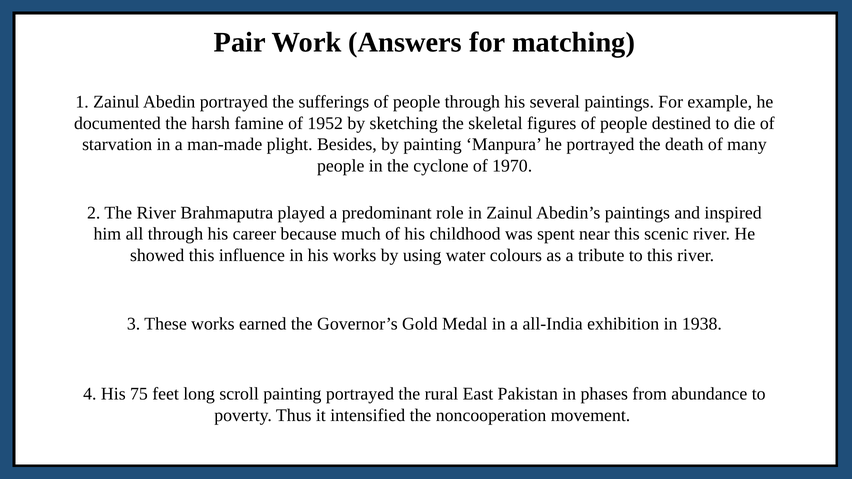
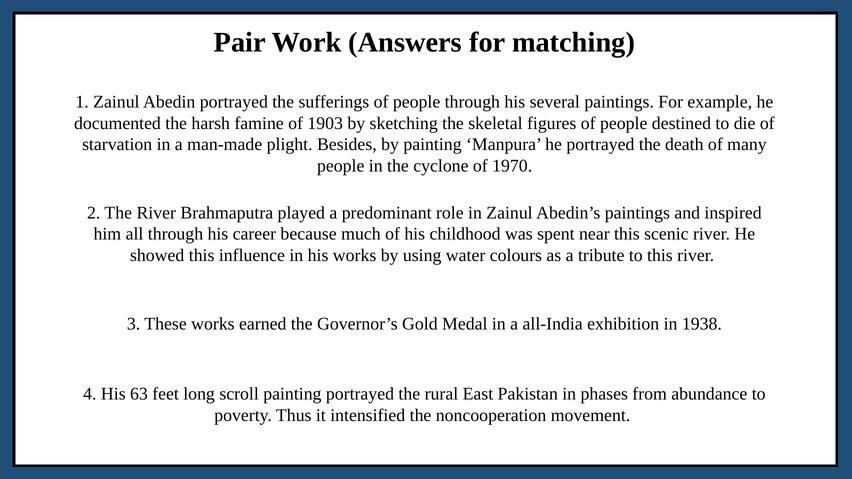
1952: 1952 -> 1903 (325, 123)
75: 75 -> 63 (139, 394)
